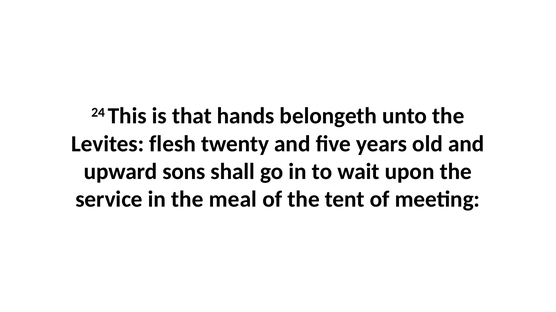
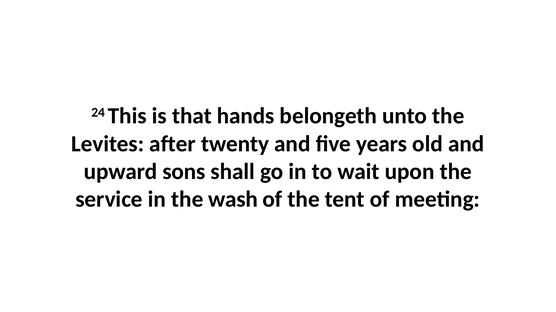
flesh: flesh -> after (173, 144)
meal: meal -> wash (233, 200)
